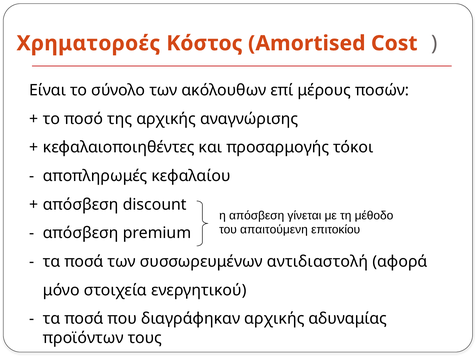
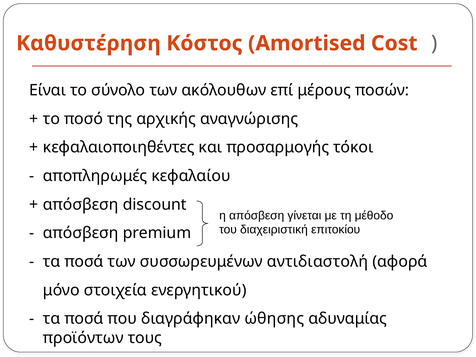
Χρηματοροές: Χρηματοροές -> Καθυστέρηση (88, 43)
απαιτούμενη: απαιτούμενη -> διαχειριστική (274, 230)
διαγράφηκαν αρχικής: αρχικής -> ώθησης (274, 319)
